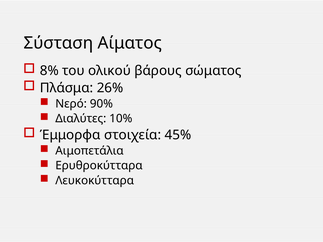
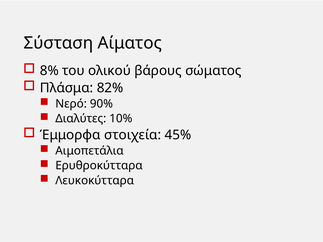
26%: 26% -> 82% (110, 88)
